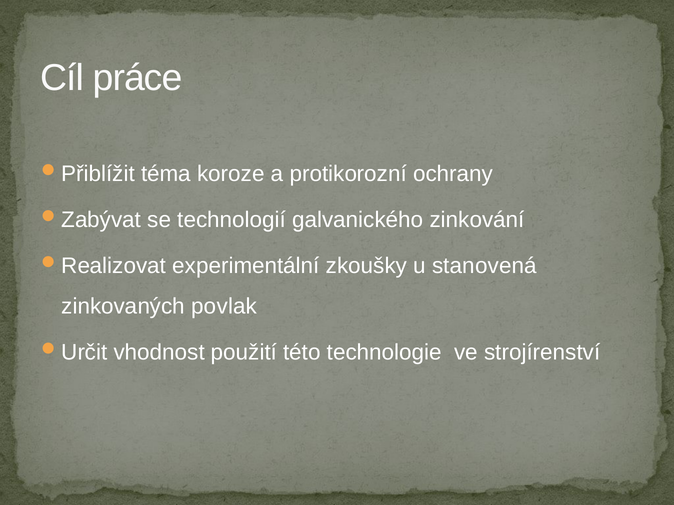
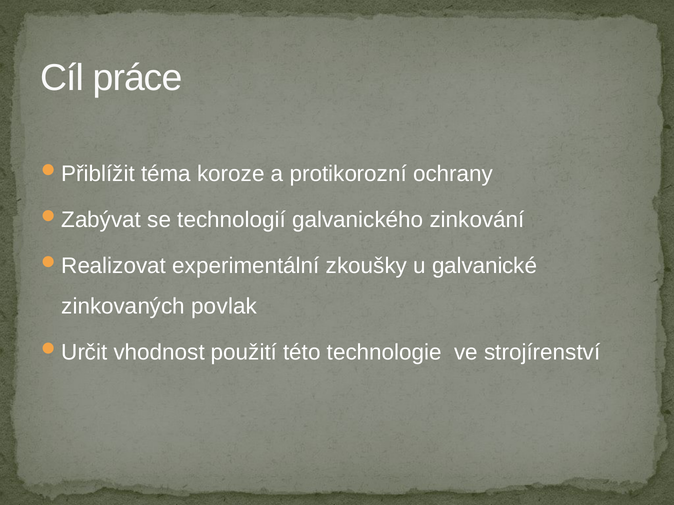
stanovená: stanovená -> galvanické (485, 266)
